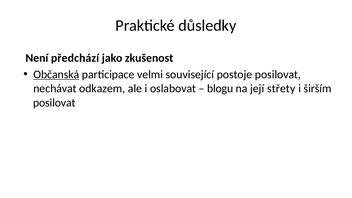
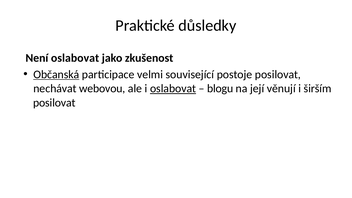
Není předchází: předchází -> oslabovat (75, 58)
odkazem: odkazem -> webovou (102, 89)
oslabovat underline: none -> present (173, 89)
střety: střety -> věnují (281, 89)
